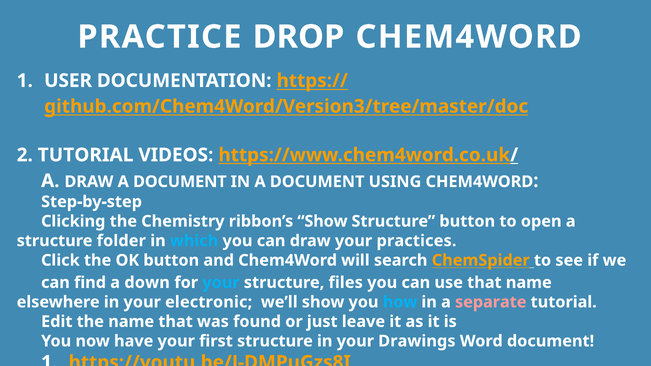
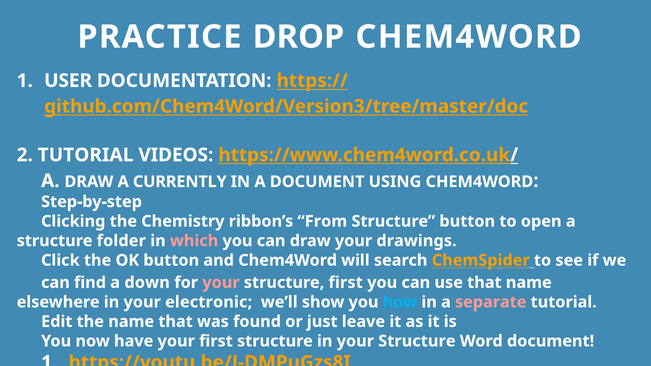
DRAW A DOCUMENT: DOCUMENT -> CURRENTLY (180, 182)
ribbon’s Show: Show -> From (322, 221)
which colour: light blue -> pink (194, 241)
practices: practices -> drawings (417, 241)
your colour: light blue -> pink (221, 283)
structure files: files -> first (346, 283)
in your Drawings: Drawings -> Structure (417, 341)
